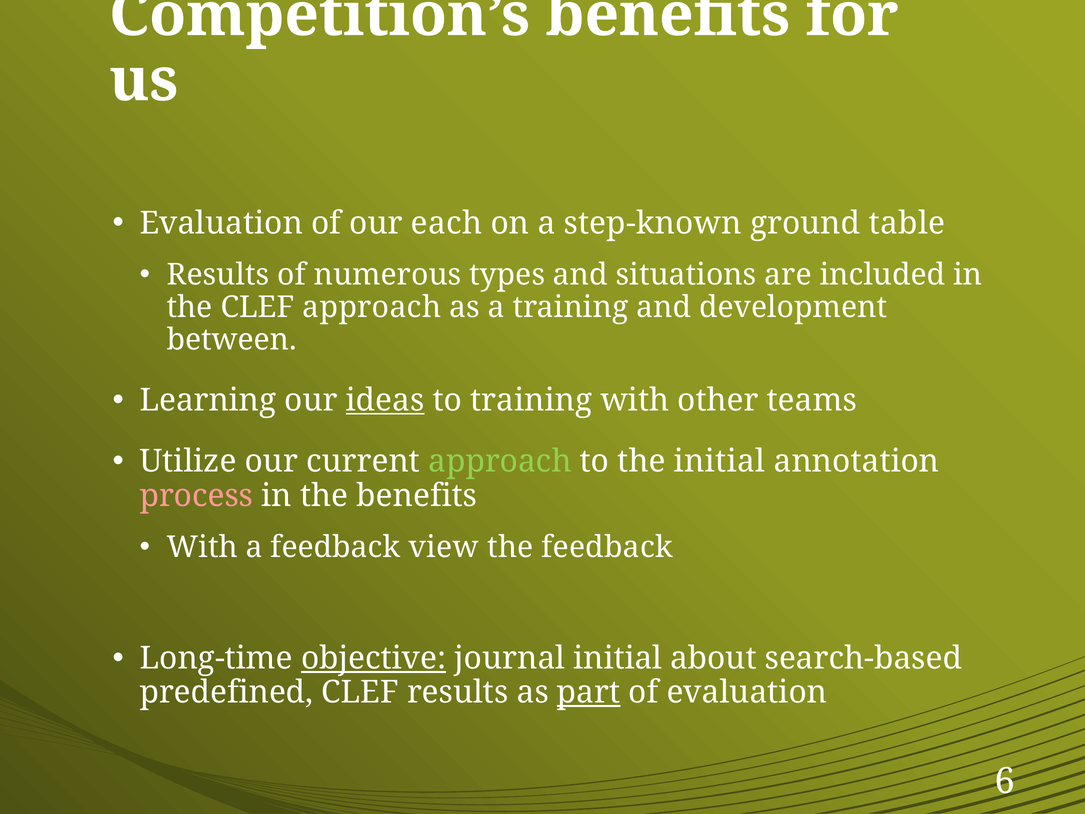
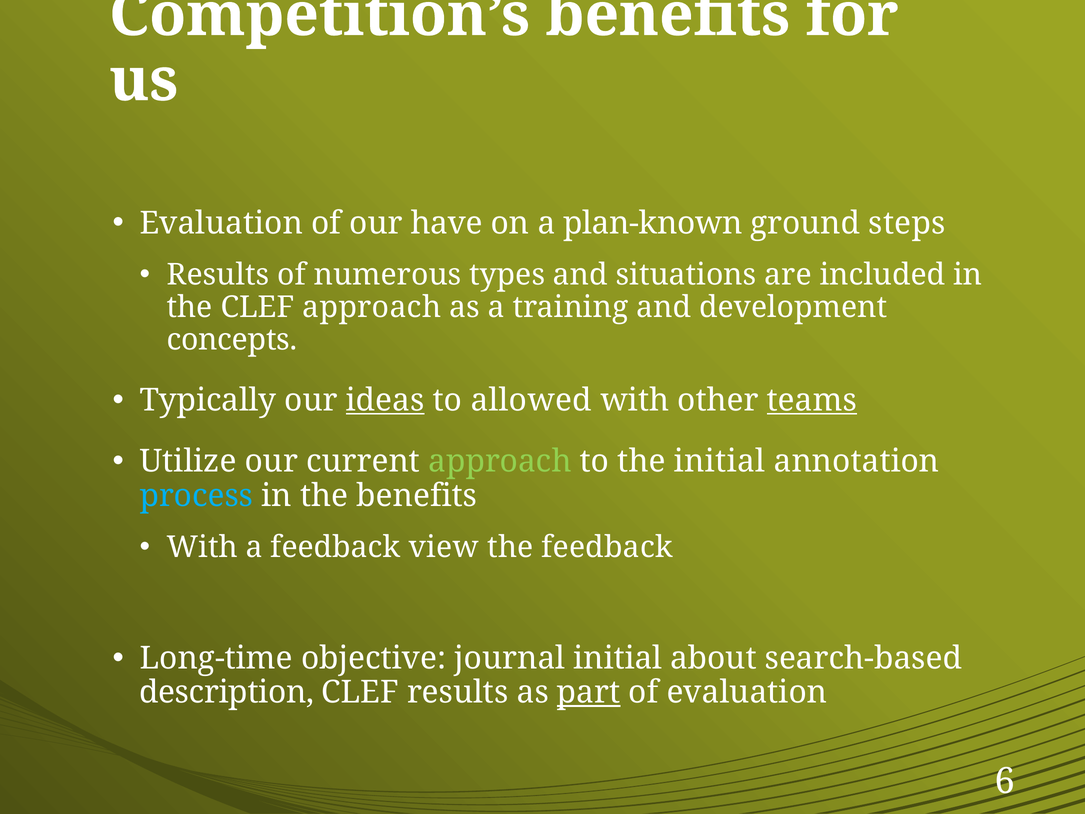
each: each -> have (447, 223)
step-known: step-known -> plan-known (653, 223)
table: table -> steps (907, 223)
between: between -> concepts (232, 340)
Learning: Learning -> Typically (208, 400)
to training: training -> allowed (531, 400)
teams underline: none -> present (812, 400)
process colour: pink -> light blue (196, 496)
objective underline: present -> none (374, 658)
predefined: predefined -> description (227, 692)
